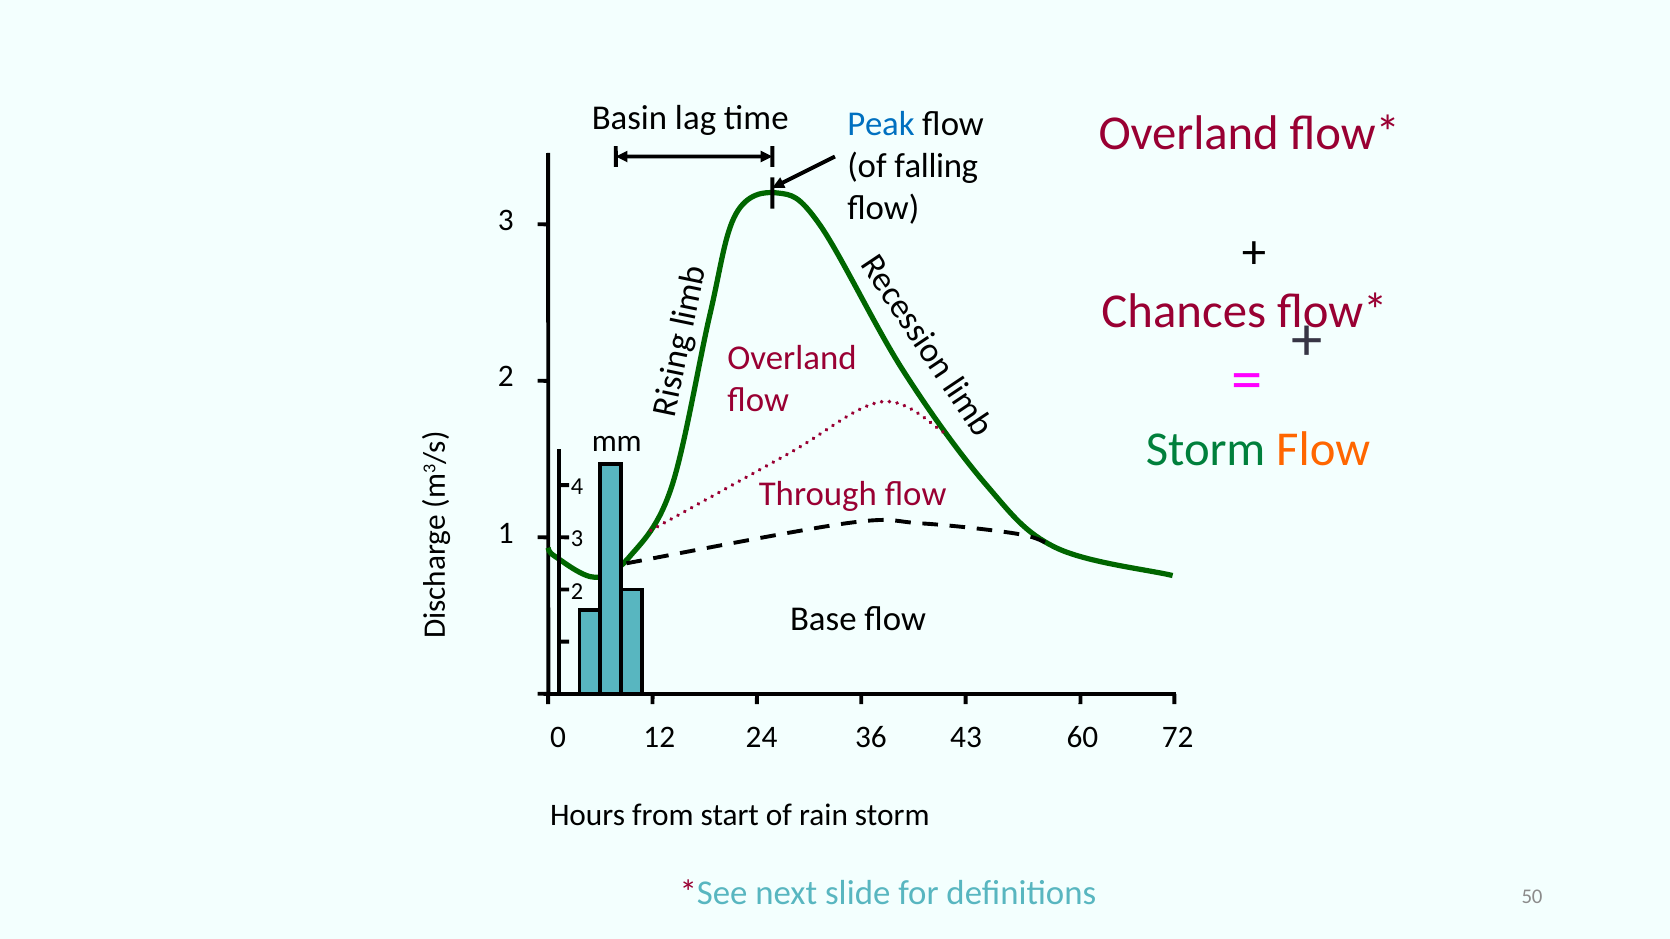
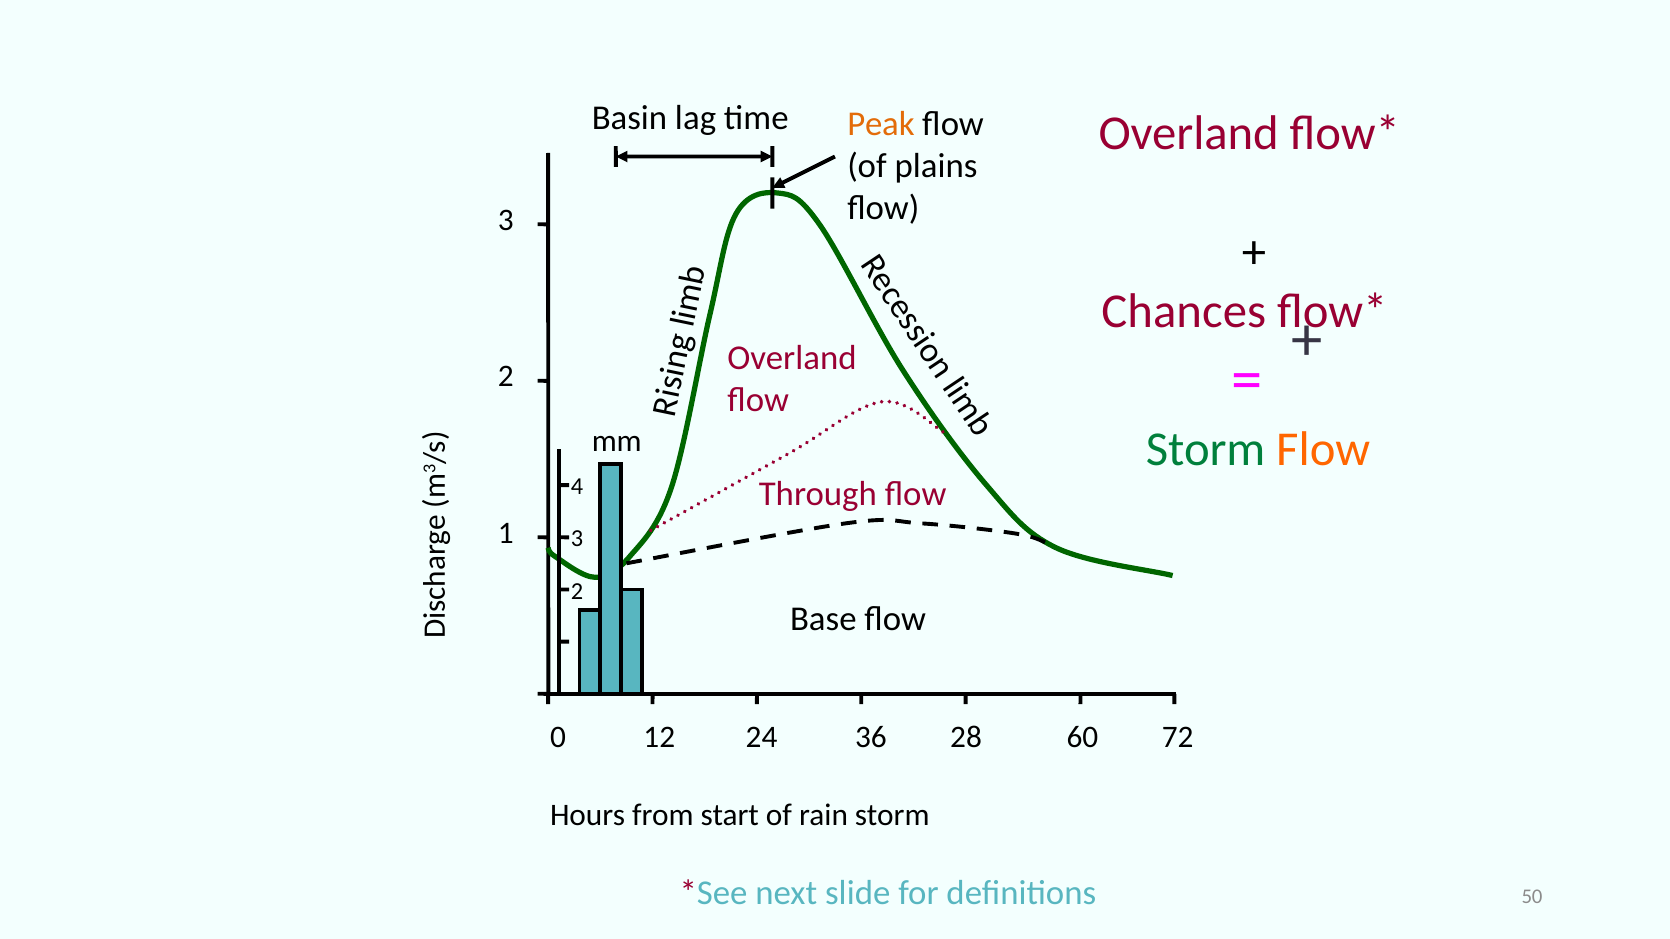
Peak colour: blue -> orange (881, 124)
falling: falling -> plains (936, 166)
43: 43 -> 28 (966, 737)
